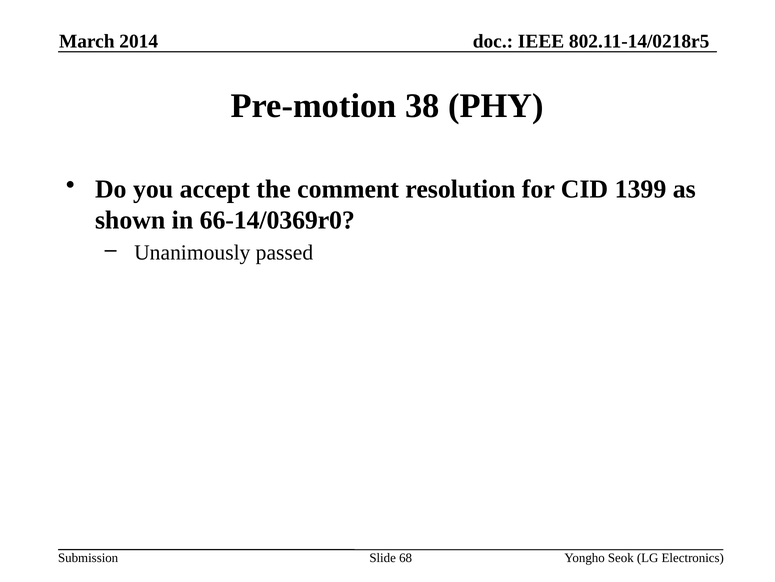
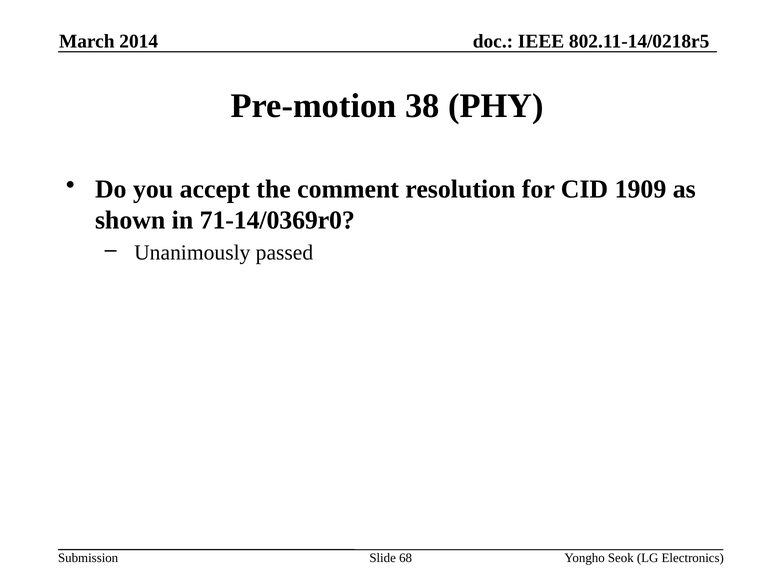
1399: 1399 -> 1909 (640, 189)
66-14/0369r0: 66-14/0369r0 -> 71-14/0369r0 (277, 220)
